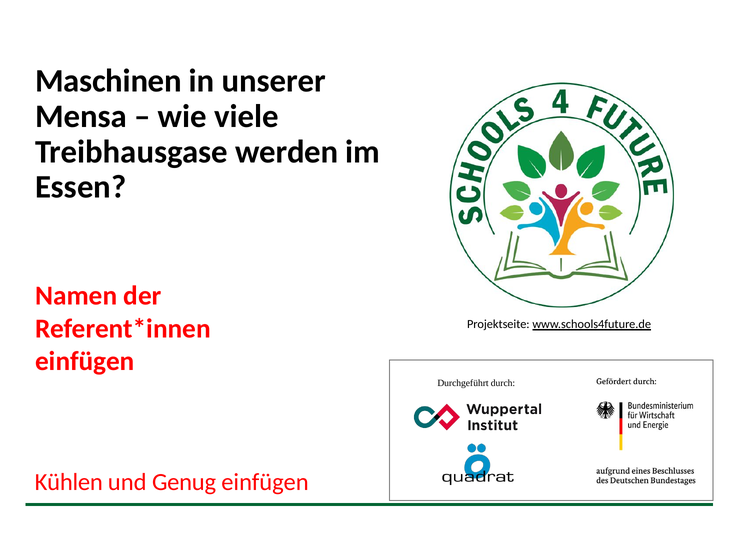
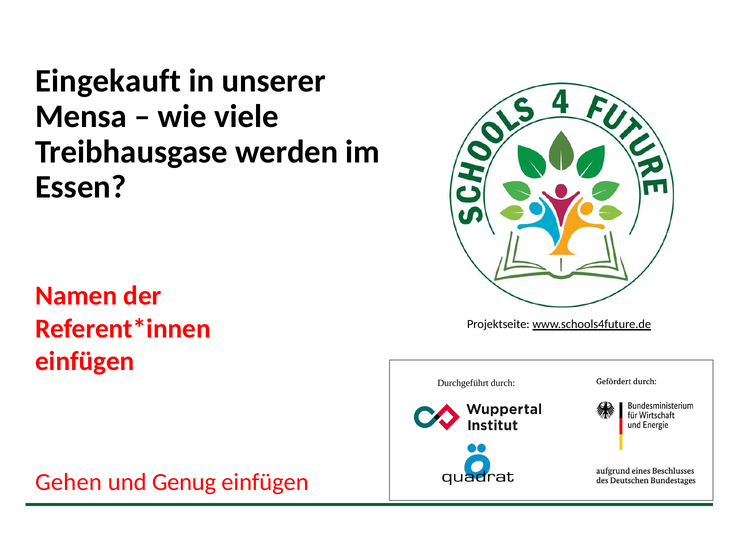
Maschinen: Maschinen -> Eingekauft (108, 81)
Kühlen: Kühlen -> Gehen (69, 482)
